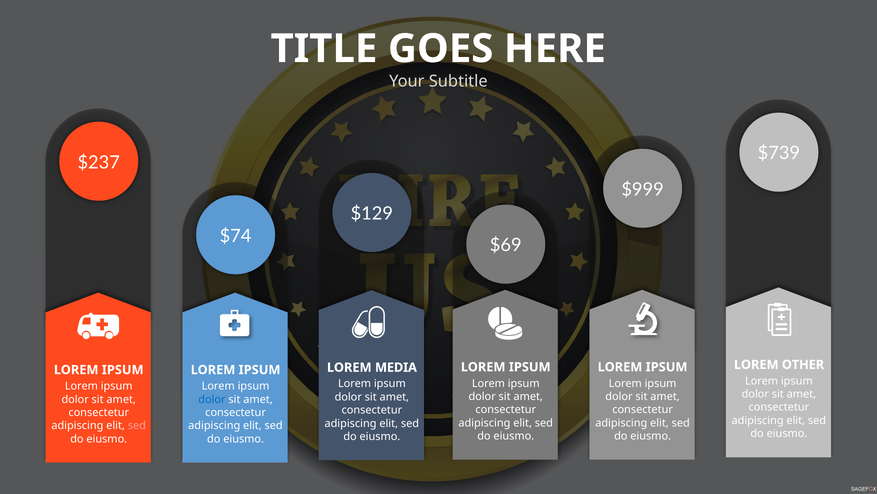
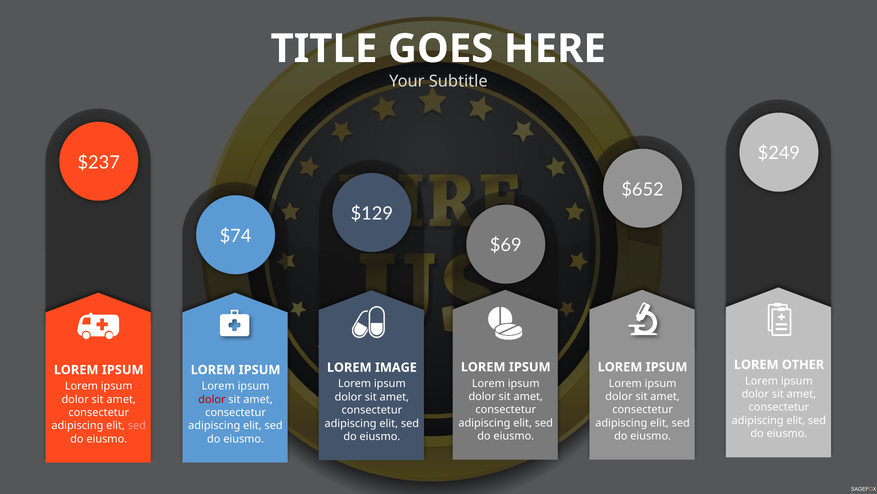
$739: $739 -> $249 (779, 153)
$999: $999 -> $652 (643, 189)
MEDIA: MEDIA -> IMAGE (396, 367)
dolor colour: blue -> red (212, 399)
